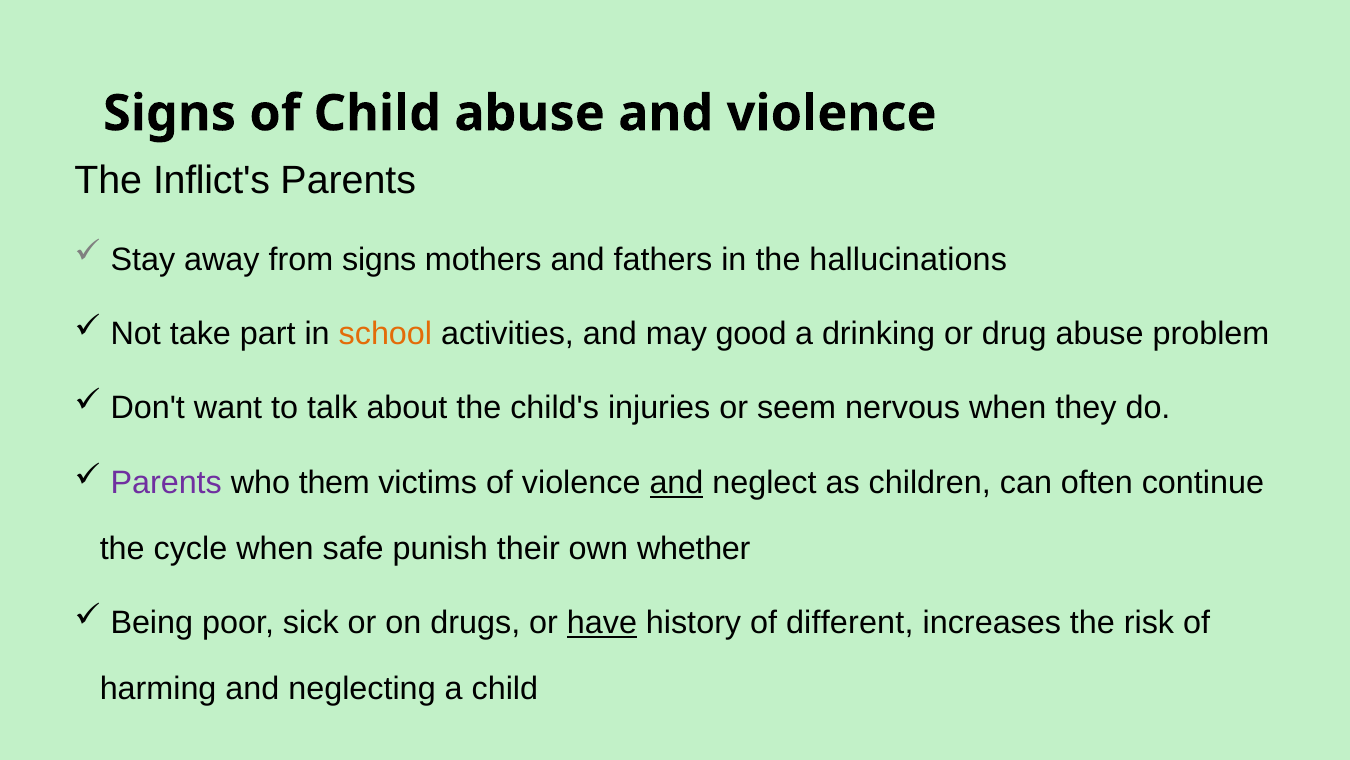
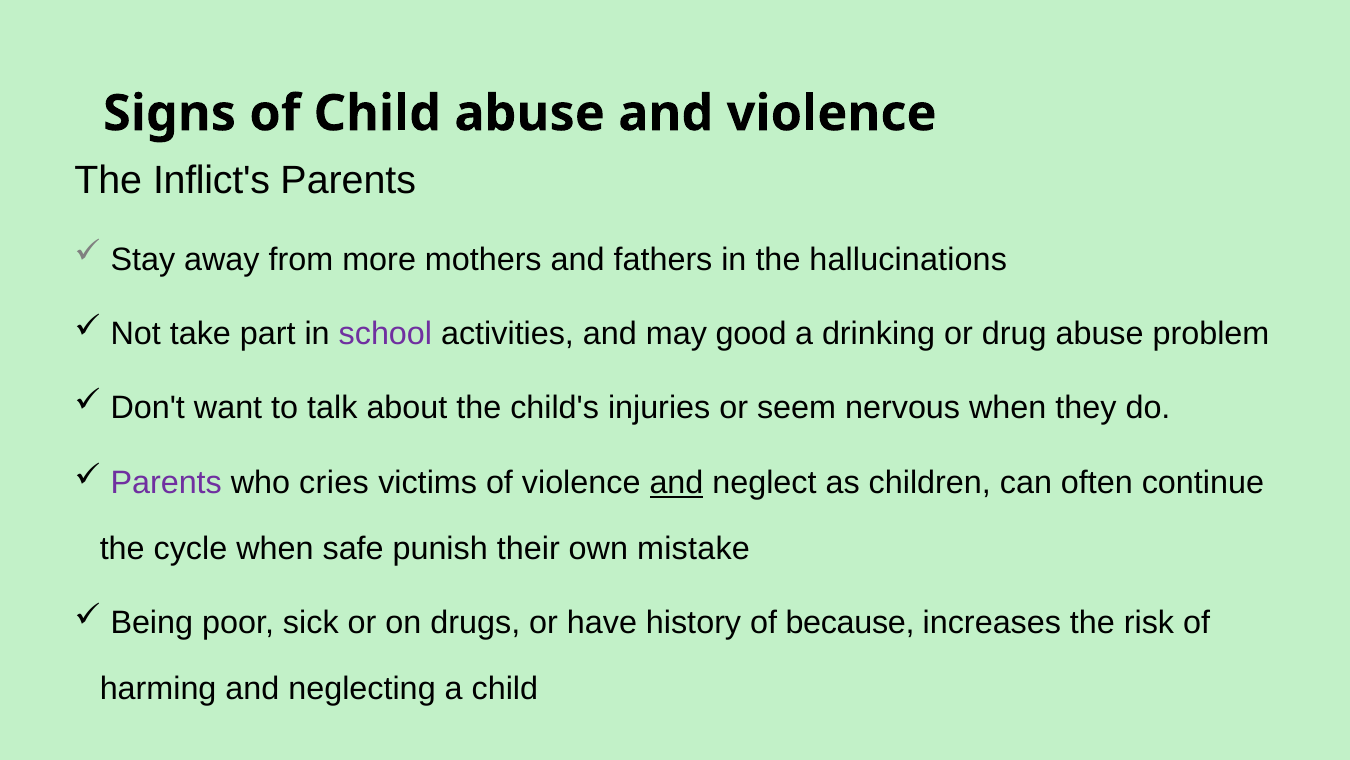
from signs: signs -> more (379, 259)
school colour: orange -> purple (385, 333)
them: them -> cries (334, 482)
whether: whether -> mistake (693, 548)
have underline: present -> none (602, 623)
different: different -> because (850, 623)
